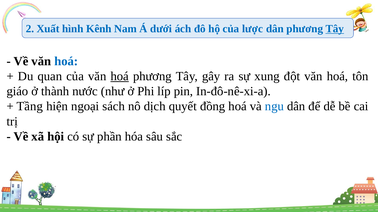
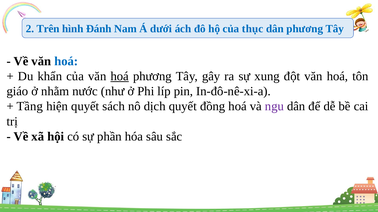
Xuất: Xuất -> Trên (48, 29)
Kênh: Kênh -> Đánh (99, 29)
lược: lược -> thục (253, 29)
Tây underline: present -> none (335, 29)
quan: quan -> khẩn (50, 76)
thành: thành -> nhằm (55, 92)
hiện ngoại: ngoại -> quyết (85, 107)
ngu colour: blue -> purple (274, 107)
